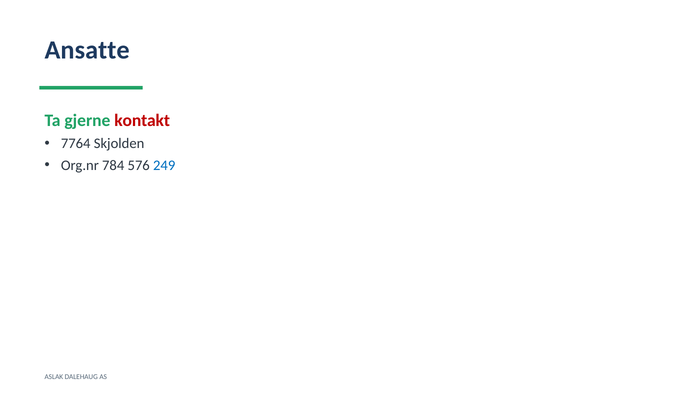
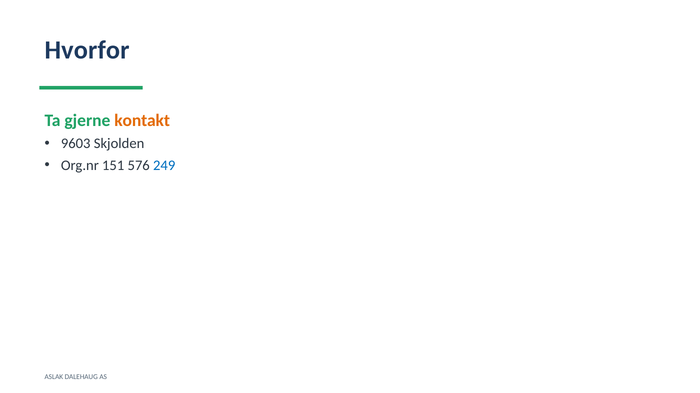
Ansatte: Ansatte -> Hvorfor (87, 50)
kontakt colour: red -> orange (142, 121)
7764: 7764 -> 9603 (76, 144)
784: 784 -> 151 (113, 166)
